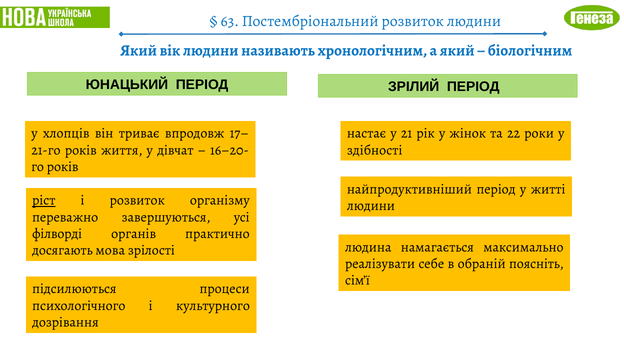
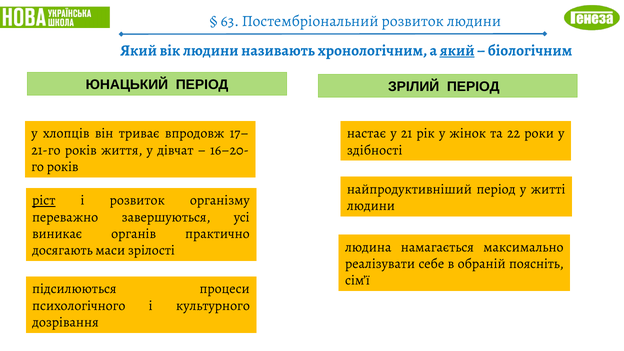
який underline: none -> present (457, 50)
філворді: філворді -> виникає (57, 234)
мова: мова -> маси (110, 250)
